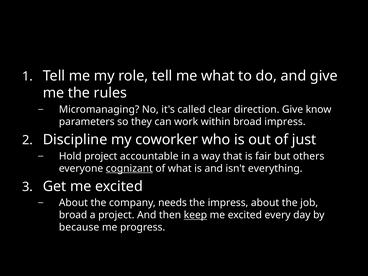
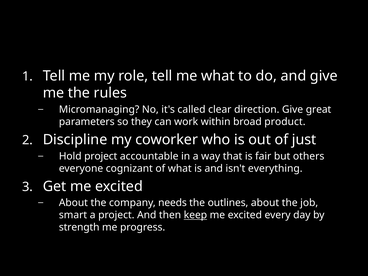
know: know -> great (319, 110)
broad impress: impress -> product (285, 122)
cognizant underline: present -> none (129, 168)
the impress: impress -> outlines (228, 203)
broad: broad -> smart (73, 215)
because: because -> strength (79, 227)
